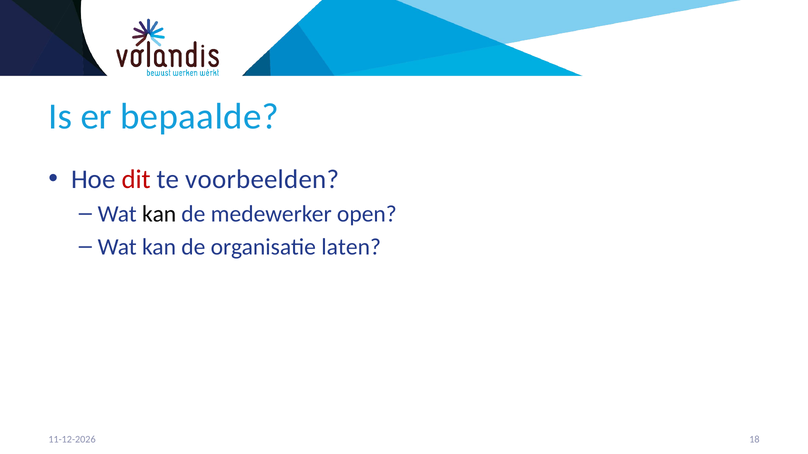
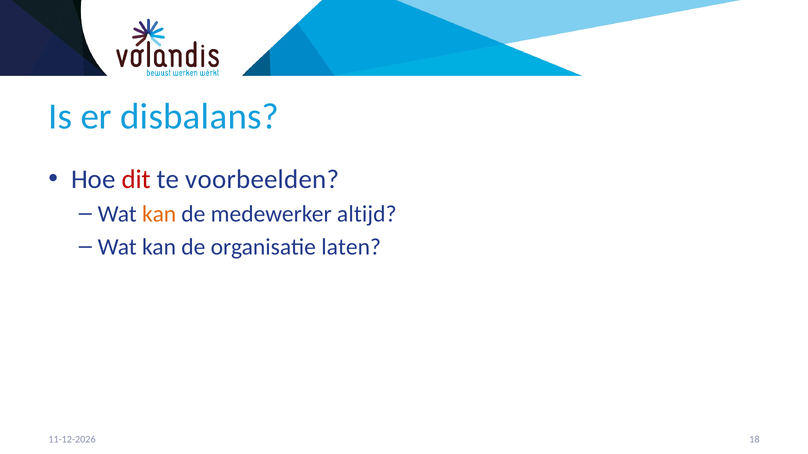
bepaalde: bepaalde -> disbalans (200, 116)
kan colour: black -> orange (159, 214)
open: open -> altijd (367, 214)
